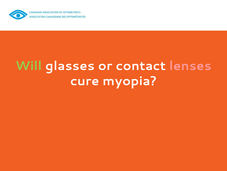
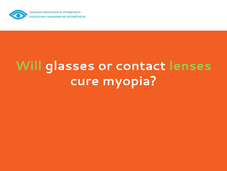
lenses colour: pink -> light green (190, 66)
